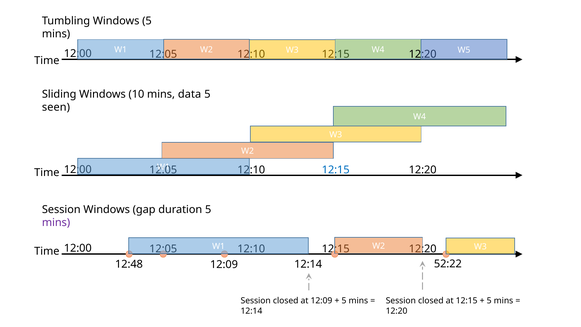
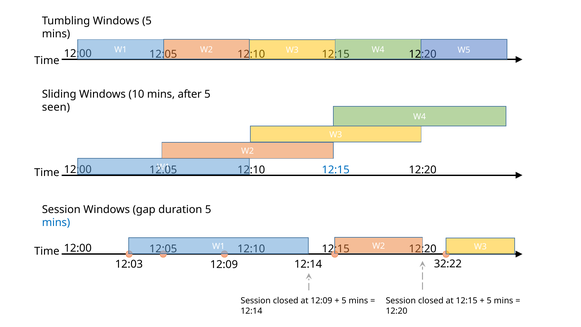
data: data -> after (190, 94)
mins colour: purple -> blue (56, 222)
52:22: 52:22 -> 32:22 (448, 264)
12:48: 12:48 -> 12:03 (129, 264)
